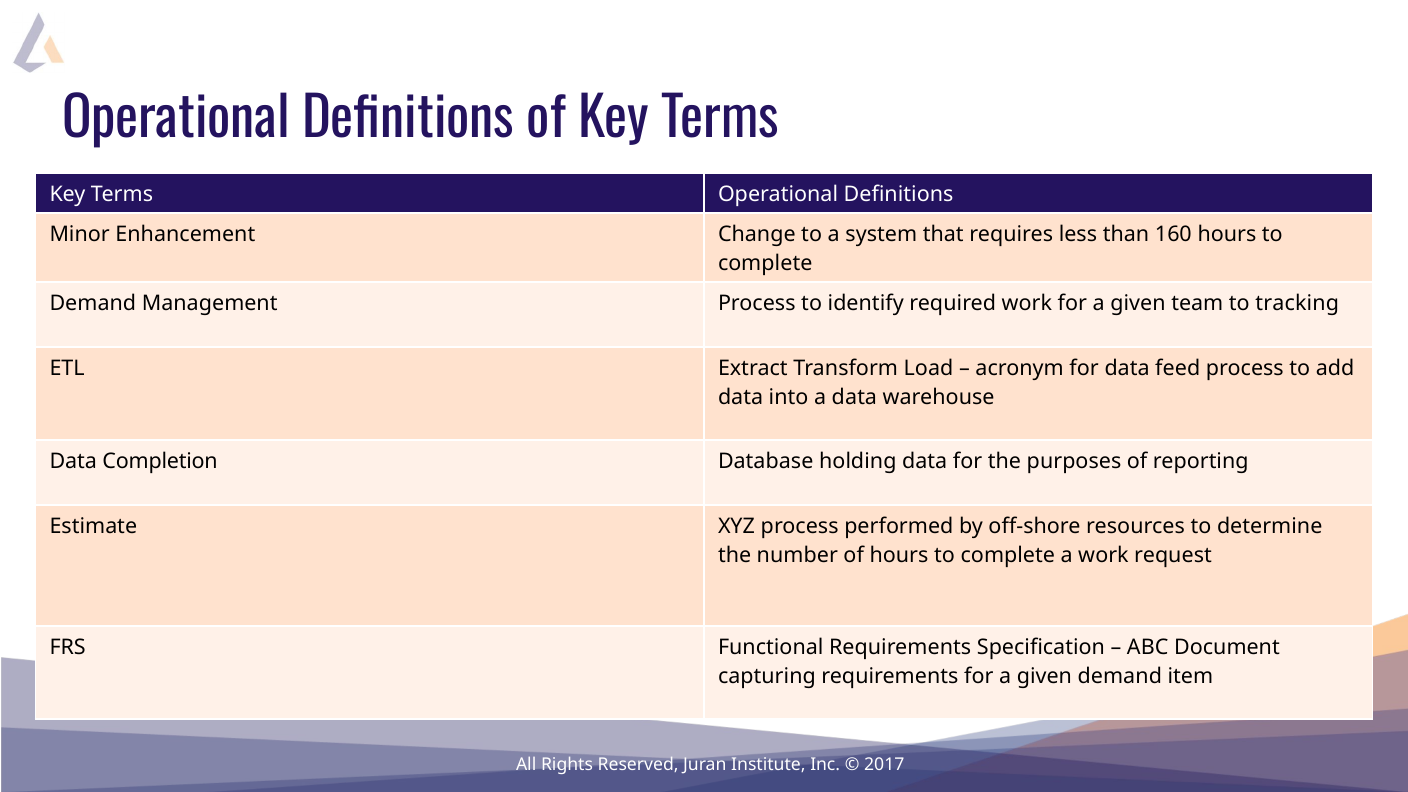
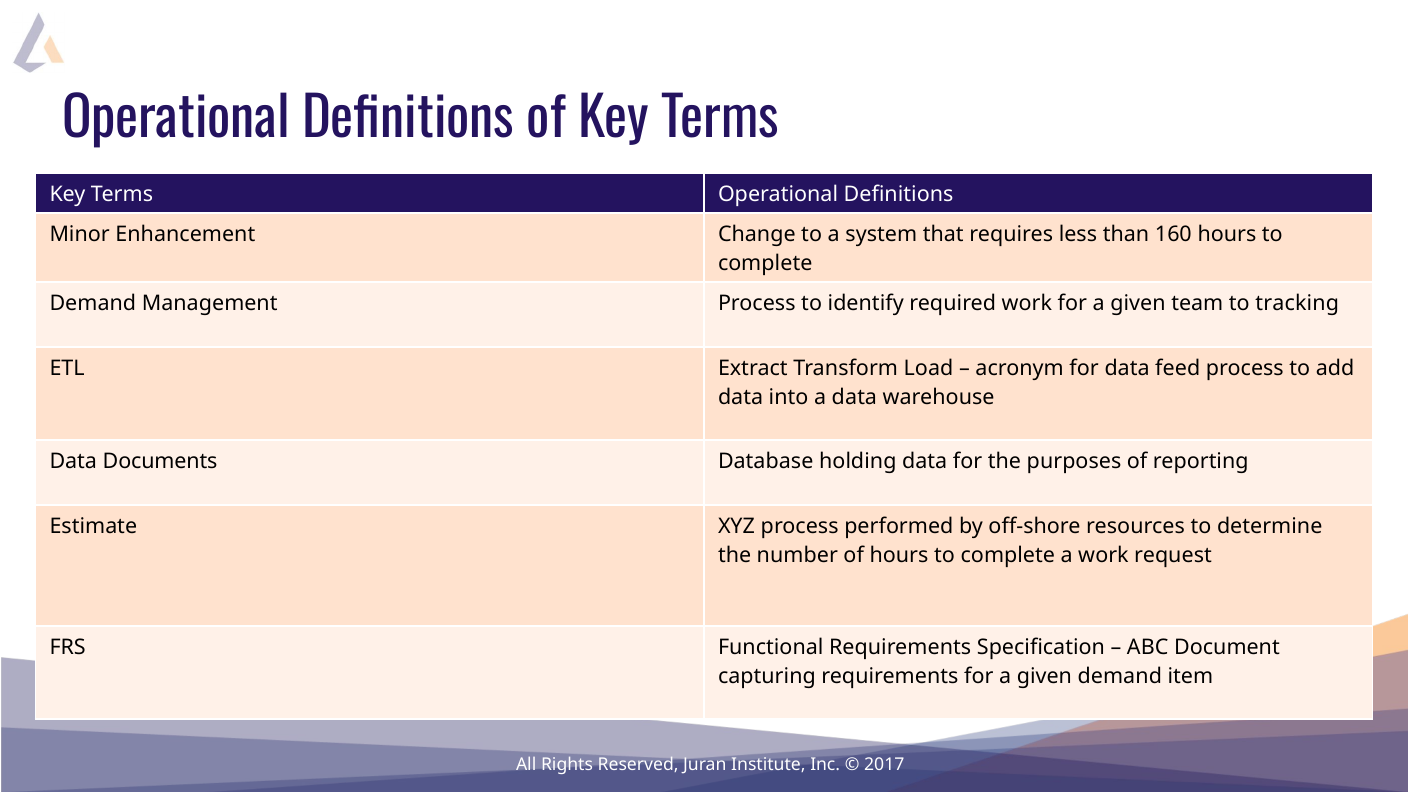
Completion: Completion -> Documents (160, 461)
